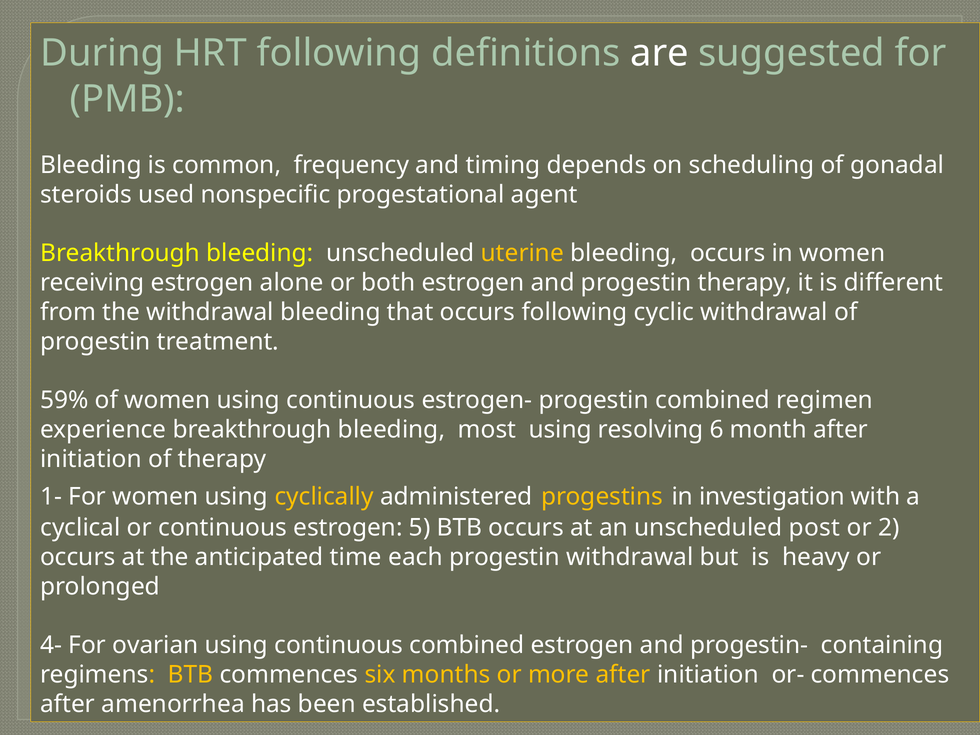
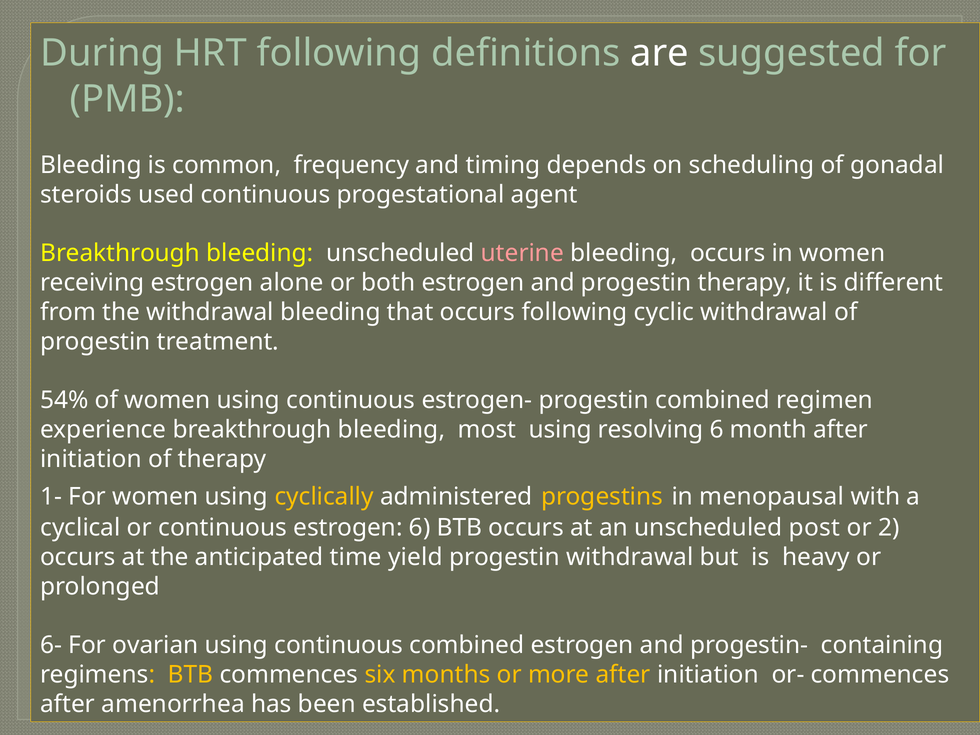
used nonspecific: nonspecific -> continuous (265, 194)
uterine colour: yellow -> pink (522, 253)
59%: 59% -> 54% (64, 400)
investigation: investigation -> menopausal (772, 497)
estrogen 5: 5 -> 6 (420, 528)
each: each -> yield (416, 557)
4-: 4- -> 6- (51, 645)
